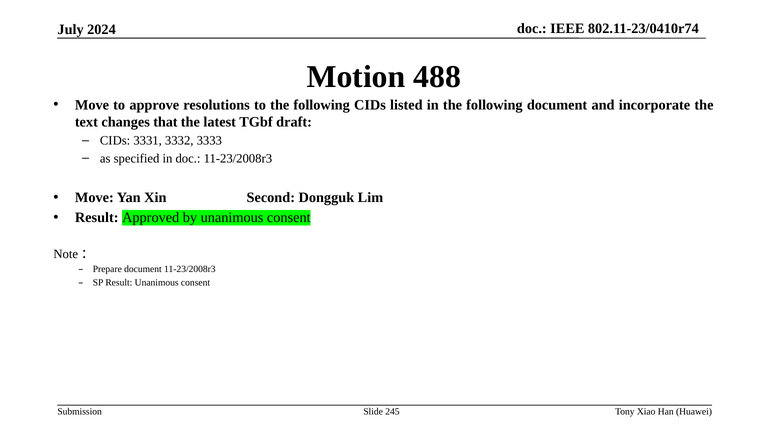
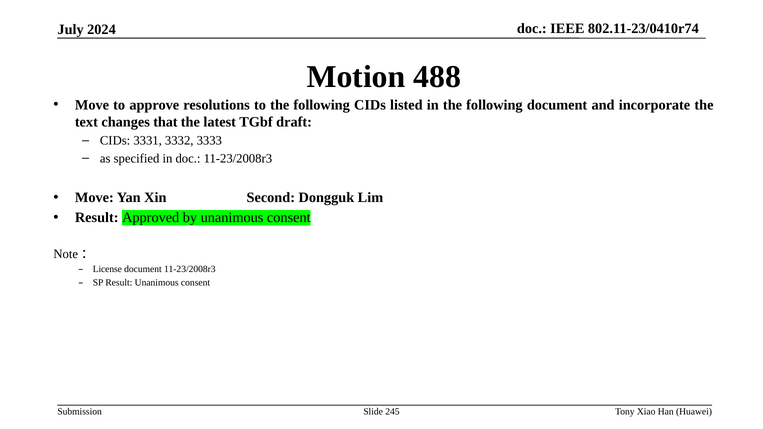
Prepare: Prepare -> License (107, 269)
